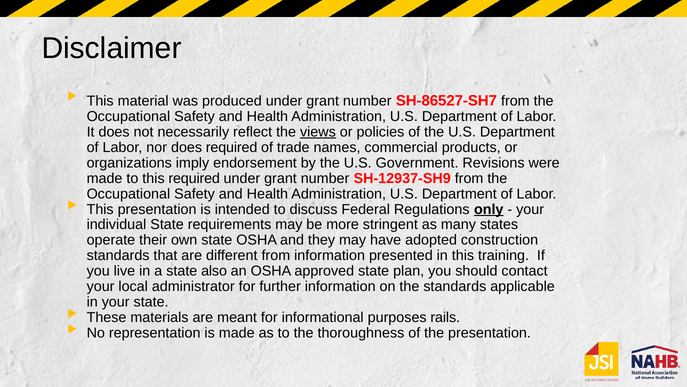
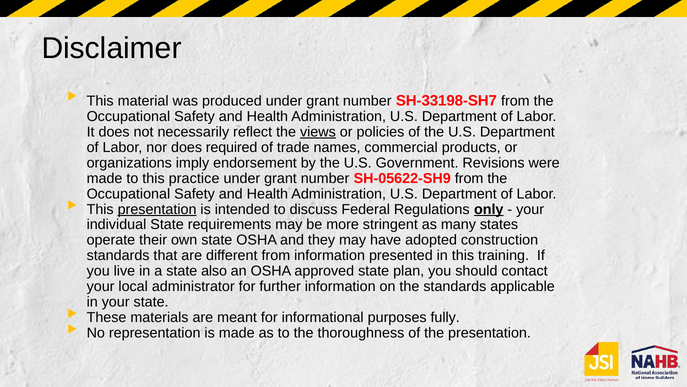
SH-86527-SH7: SH-86527-SH7 -> SH-33198-SH7 (446, 100)
this required: required -> practice (194, 178)
SH-12937-SH9: SH-12937-SH9 -> SH-05622-SH9 (402, 178)
presentation underline: none -> present (157, 209)
rails: rails -> fully (445, 317)
